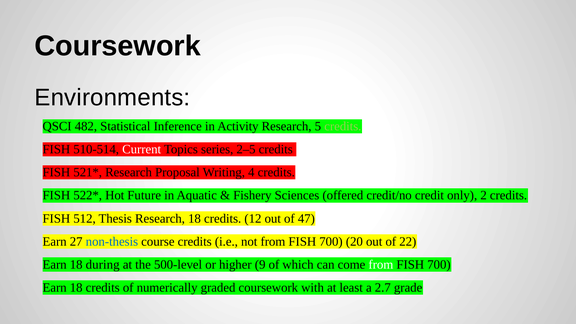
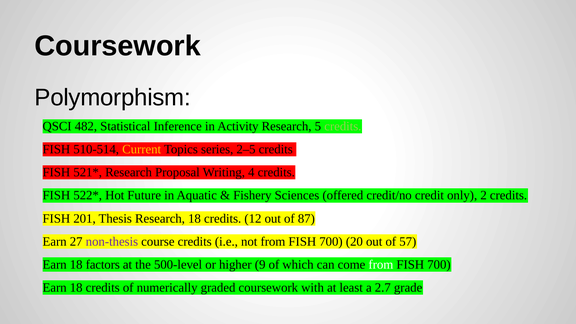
Environments: Environments -> Polymorphism (113, 97)
Current colour: white -> yellow (142, 149)
512: 512 -> 201 (85, 218)
47: 47 -> 87 (306, 218)
non-thesis colour: blue -> purple (112, 241)
22: 22 -> 57 (408, 241)
during: during -> factors (103, 265)
